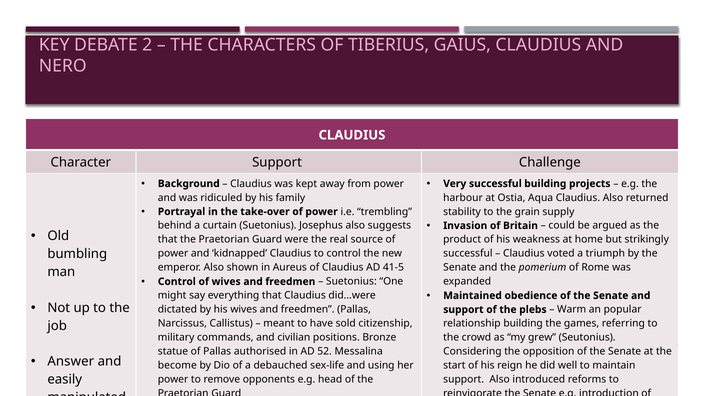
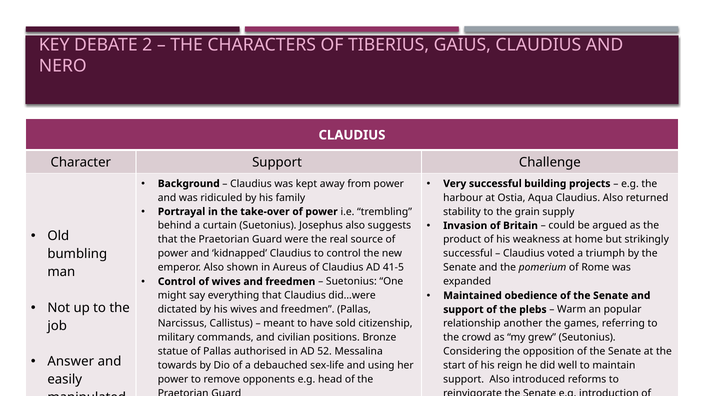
relationship building: building -> another (523, 324)
become: become -> towards (177, 366)
